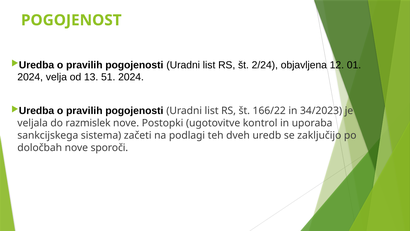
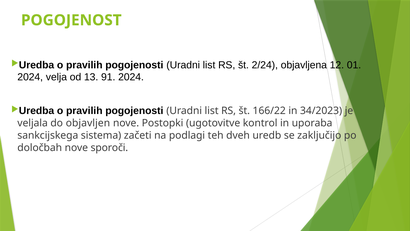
51: 51 -> 91 (108, 77)
razmislek: razmislek -> objavljen (88, 123)
